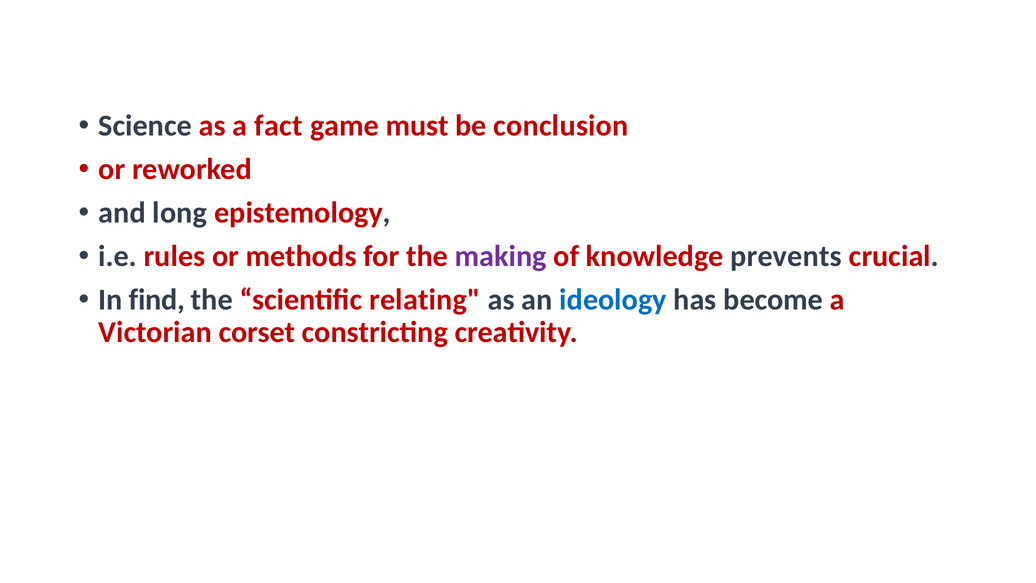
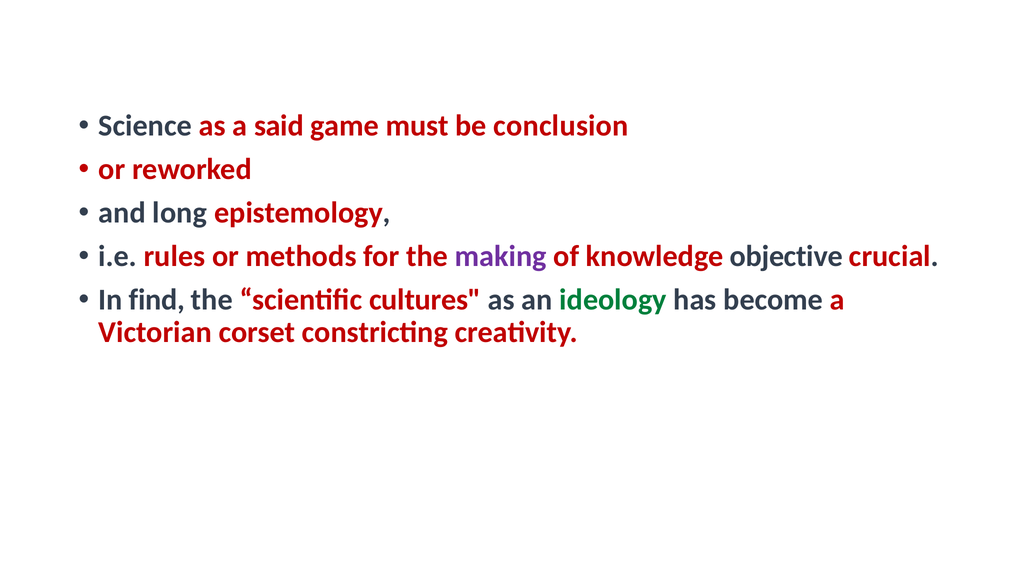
fact: fact -> said (279, 126)
prevents: prevents -> objective (786, 256)
relating: relating -> cultures (425, 300)
ideology colour: blue -> green (613, 300)
